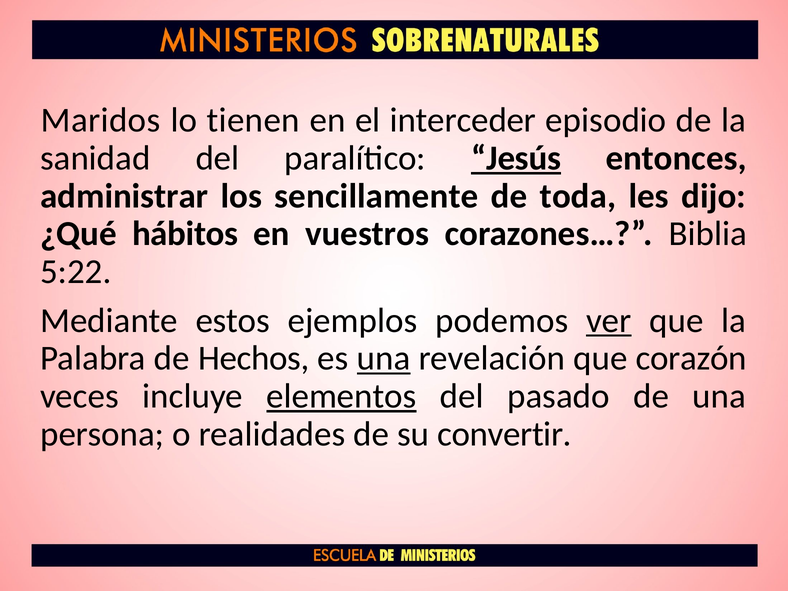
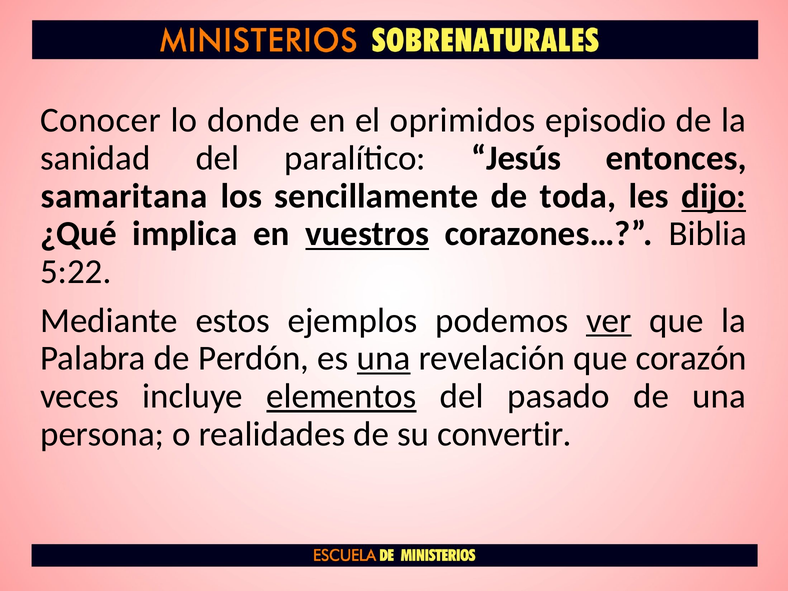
Maridos: Maridos -> Conocer (101, 120)
tienen: tienen -> donde (253, 120)
interceder: interceder -> oprimidos (463, 120)
Jesús underline: present -> none (516, 158)
administrar: administrar -> samaritana (124, 196)
dijo underline: none -> present (714, 196)
hábitos: hábitos -> implica (185, 234)
vuestros underline: none -> present (367, 234)
Hechos: Hechos -> Perdón (254, 358)
